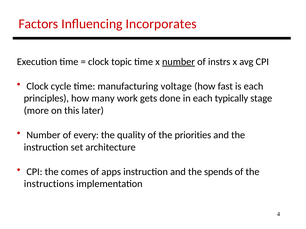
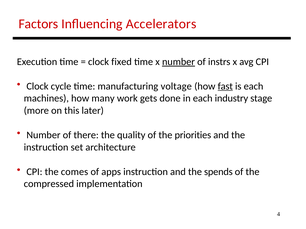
Incorporates: Incorporates -> Accelerators (161, 24)
topic: topic -> fixed (122, 62)
fast underline: none -> present (225, 86)
principles: principles -> machines (46, 99)
typically: typically -> industry (231, 99)
every: every -> there (86, 135)
instructions: instructions -> compressed (49, 184)
